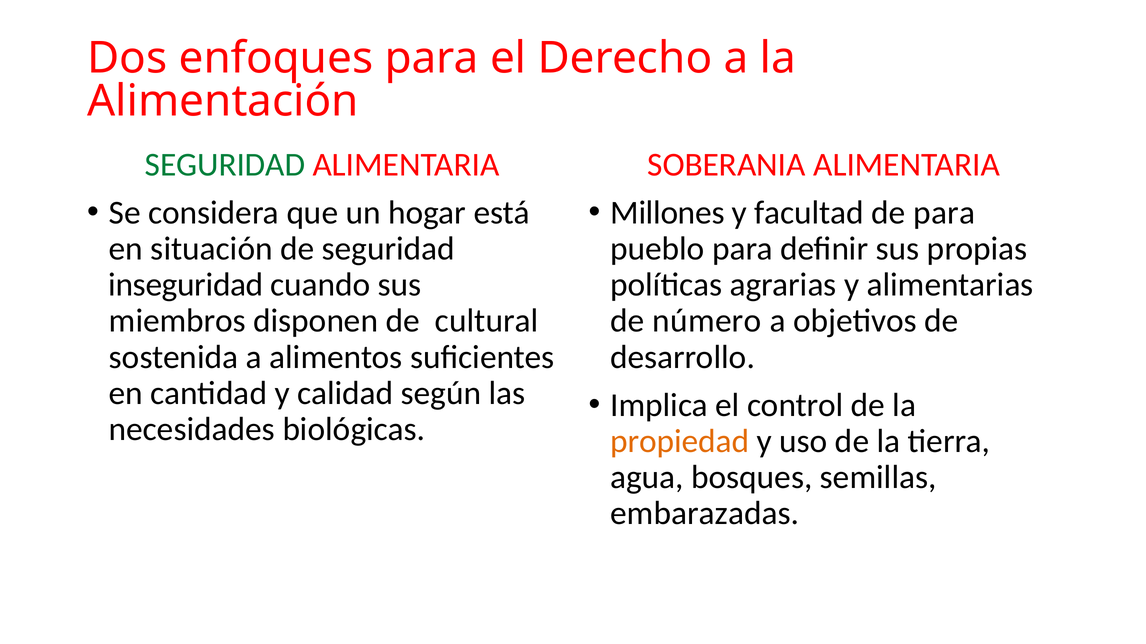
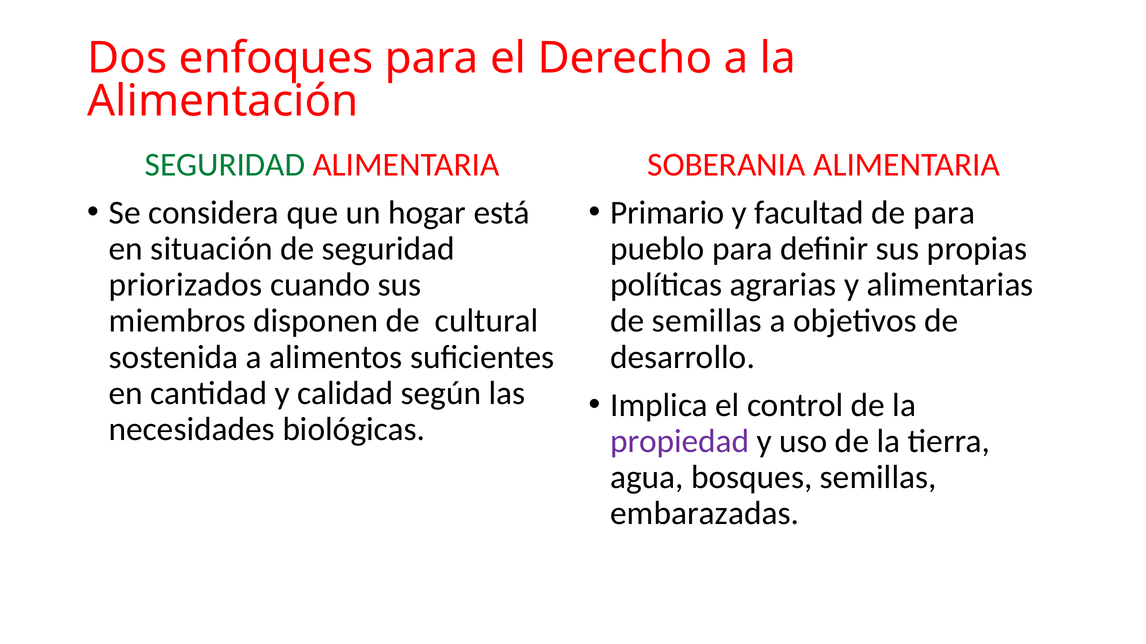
Millones: Millones -> Primario (667, 213)
inseguridad: inseguridad -> priorizados (186, 285)
de número: número -> semillas (707, 321)
propiedad colour: orange -> purple (680, 442)
